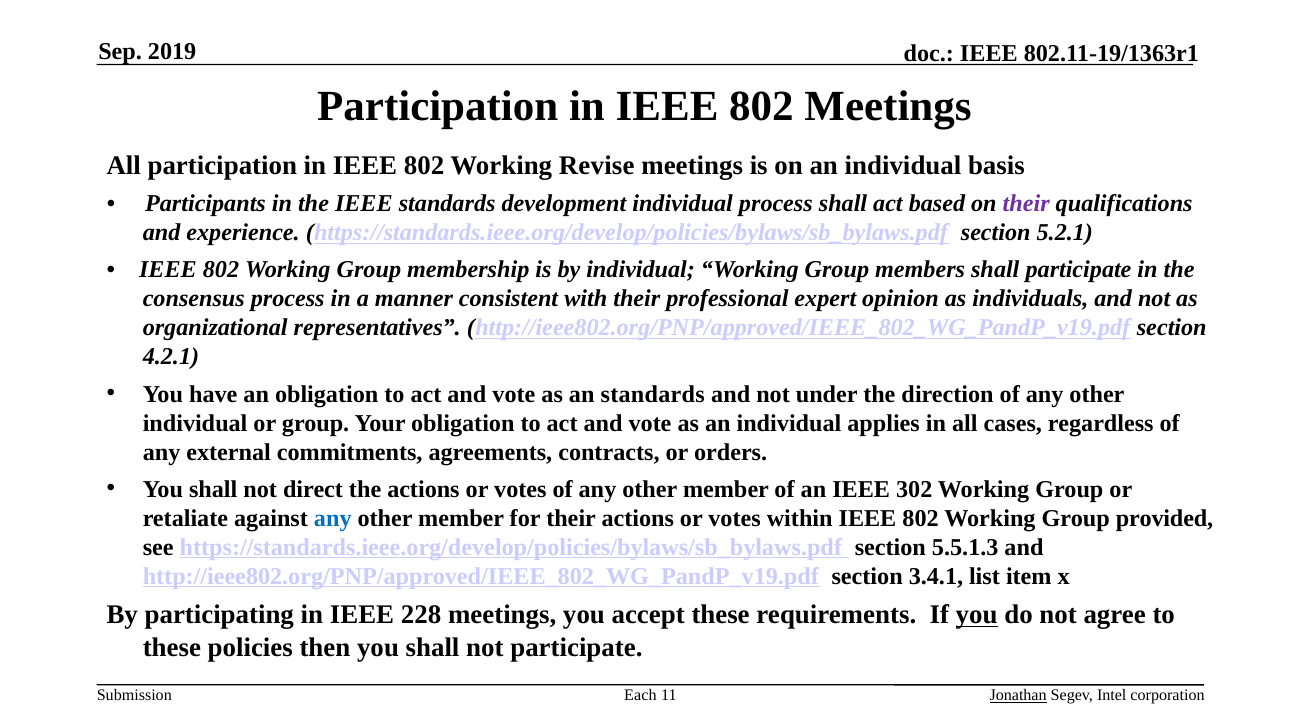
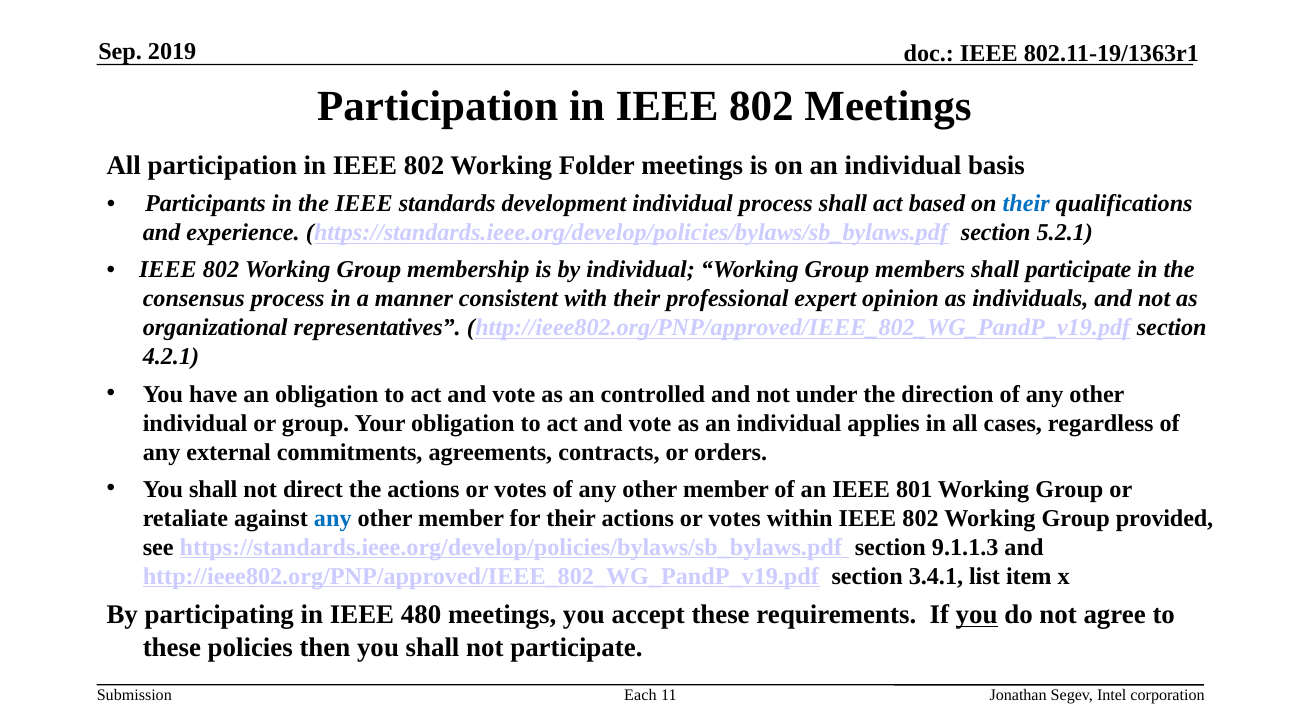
Revise: Revise -> Folder (597, 166)
their colour: purple -> blue (1026, 204)
an standards: standards -> controlled (653, 394)
302: 302 -> 801 (914, 490)
5.5.1.3: 5.5.1.3 -> 9.1.1.3 (965, 548)
228: 228 -> 480 (421, 615)
Jonathan underline: present -> none (1018, 696)
